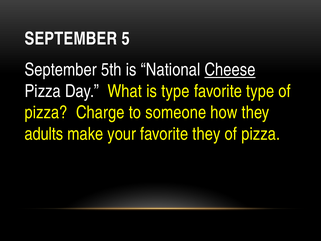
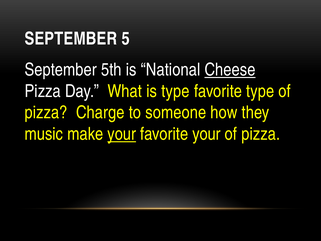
adults: adults -> music (44, 134)
your underline: none -> present (122, 134)
favorite they: they -> your (206, 134)
